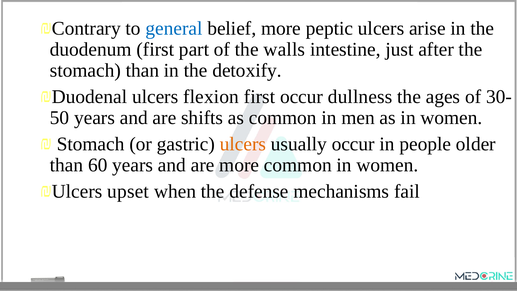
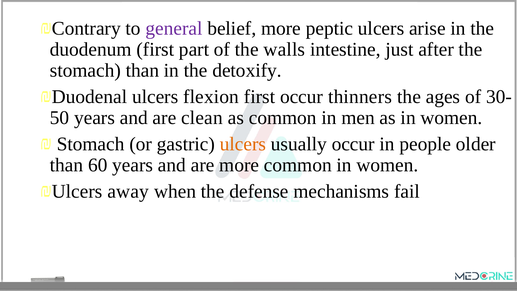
general colour: blue -> purple (174, 28)
dullness: dullness -> thinners (360, 97)
shifts: shifts -> clean (202, 118)
upset: upset -> away (128, 191)
